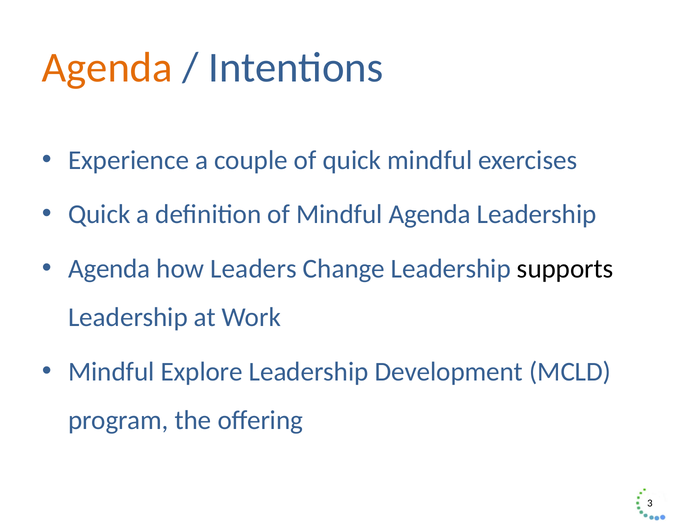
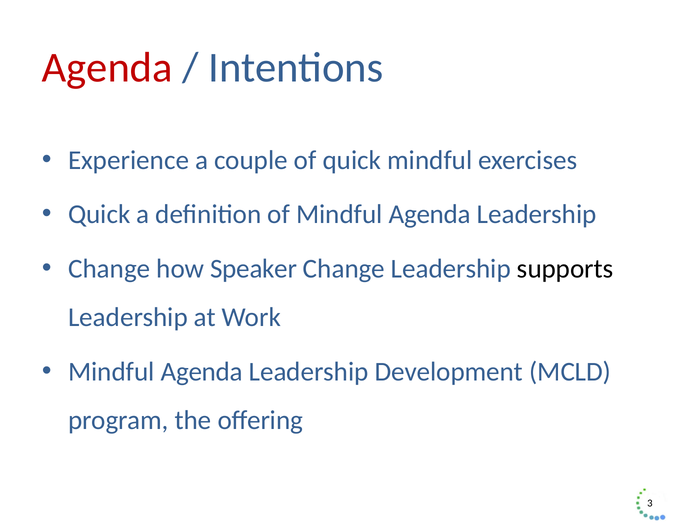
Agenda colour: orange -> red (107, 68)
Agenda: Agenda -> Change (109, 268)
Leaders: Leaders -> Speaker (254, 268)
Explore: Explore -> Agenda (202, 371)
